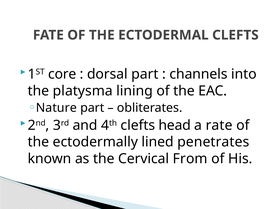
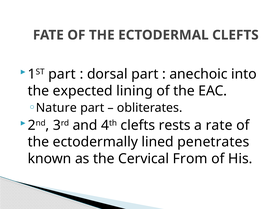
1ST core: core -> part (62, 74)
channels: channels -> anechoic (198, 74)
platysma: platysma -> expected (83, 91)
head: head -> rests (175, 125)
